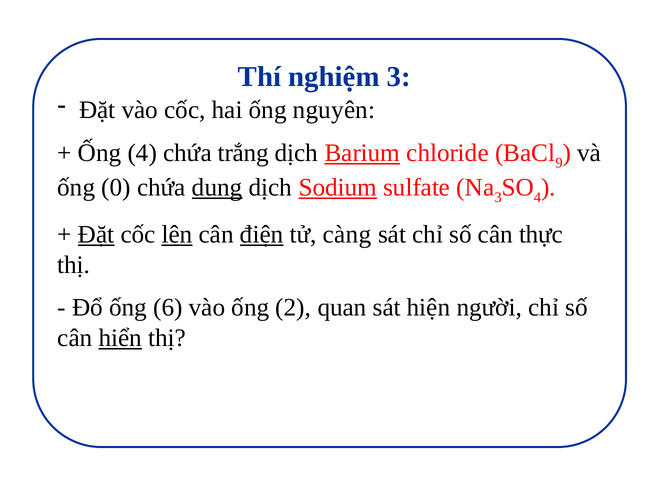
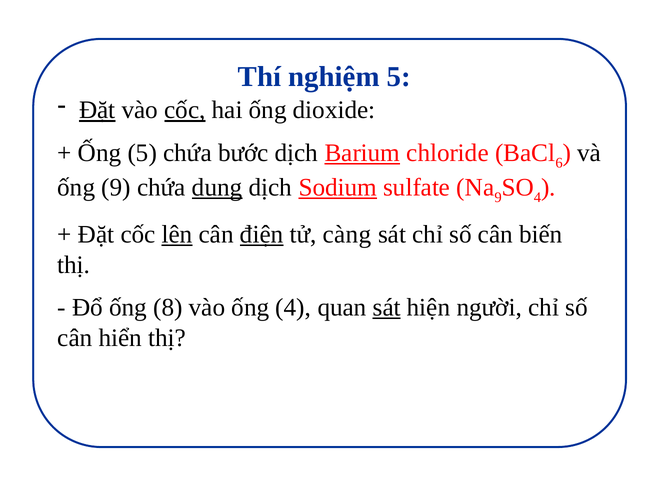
nghiệm 3: 3 -> 5 (399, 77)
Đặt underline: none -> present (97, 110)
cốc underline: none -> present (185, 110)
nguyên: nguyên -> dioxide (334, 110)
Ống 4: 4 -> 5 (142, 153)
trắng: trắng -> bước (243, 153)
9: 9 -> 6 (559, 163)
ống 0: 0 -> 9 (116, 188)
3: 3 -> 9 (498, 198)
Đặt underline: present -> none (96, 235)
thực: thực -> biến (541, 235)
6: 6 -> 8 (168, 308)
ống 2: 2 -> 4 (293, 308)
sát underline: none -> present (387, 308)
hiển underline: present -> none (120, 338)
